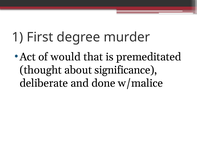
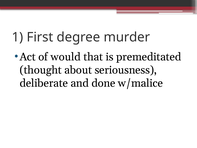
significance: significance -> seriousness (126, 70)
